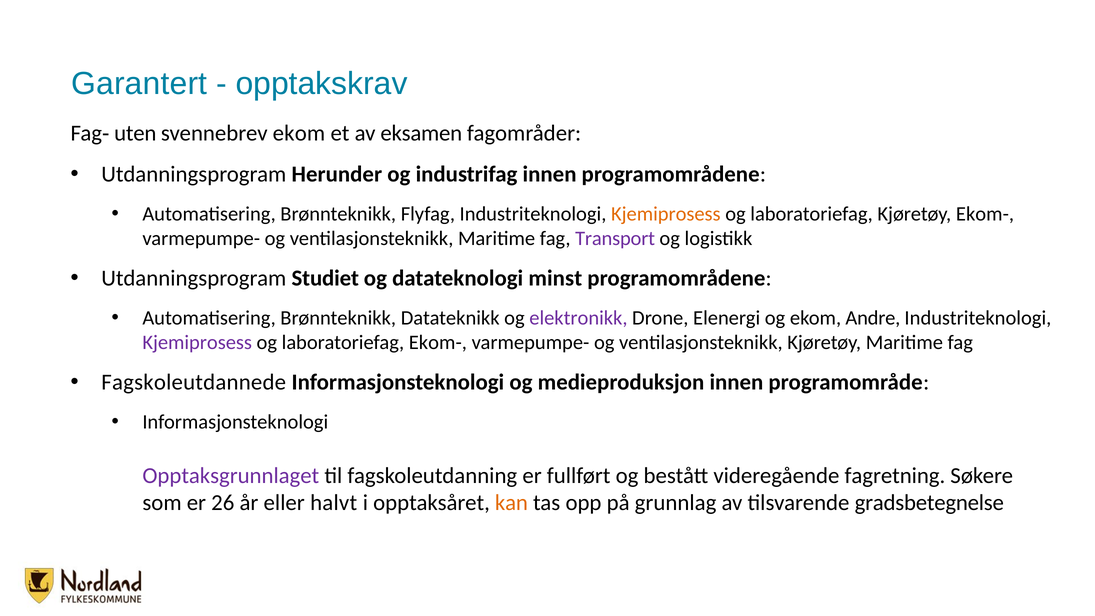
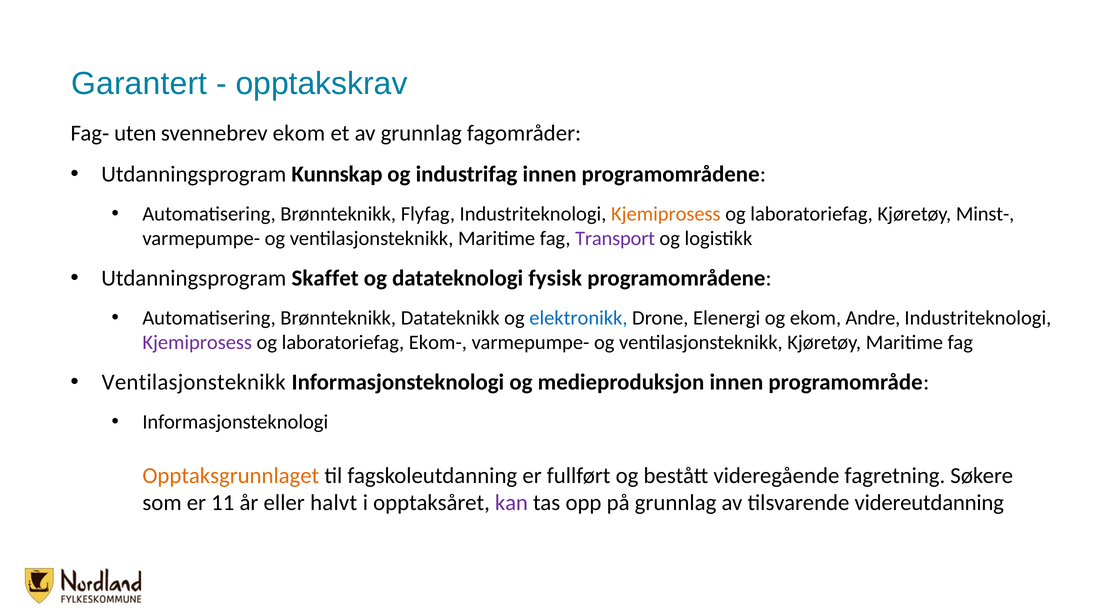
av eksamen: eksamen -> grunnlag (421, 133)
Herunder: Herunder -> Kunnskap (337, 174)
Kjøretøy Ekom-: Ekom- -> Minst- (985, 214)
Studiet: Studiet -> Skaffet (325, 278)
minst: minst -> fysisk (555, 278)
elektronikk colour: purple -> blue (578, 318)
Fagskoleutdannede: Fagskoleutdannede -> Ventilasjonsteknikk (194, 382)
Opptaksgrunnlaget colour: purple -> orange (231, 475)
26: 26 -> 11 (223, 503)
kan colour: orange -> purple (511, 503)
gradsbetegnelse: gradsbetegnelse -> videreutdanning (929, 503)
